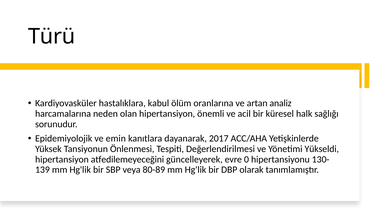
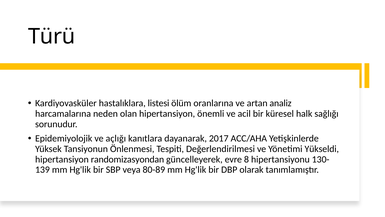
kabul: kabul -> listesi (159, 103)
emin: emin -> açlığı (116, 138)
atfedilemeyeceğini: atfedilemeyeceğini -> randomizasyondan (127, 159)
0: 0 -> 8 (246, 159)
